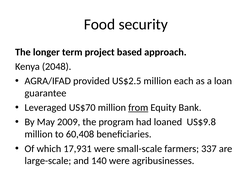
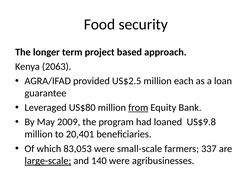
2048: 2048 -> 2063 (57, 67)
US$70: US$70 -> US$80 (82, 108)
60,408: 60,408 -> 20,401 (80, 134)
17,931: 17,931 -> 83,053 (78, 149)
large-scale underline: none -> present (48, 161)
